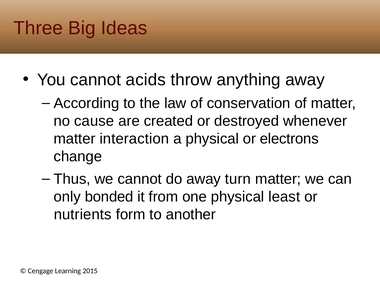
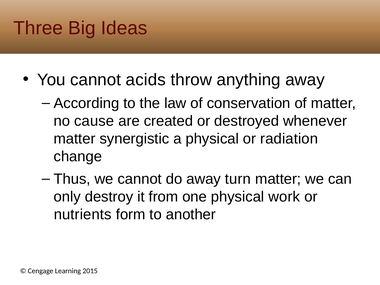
interaction: interaction -> synergistic (134, 139)
electrons: electrons -> radiation (289, 139)
bonded: bonded -> destroy (109, 197)
least: least -> work (284, 197)
